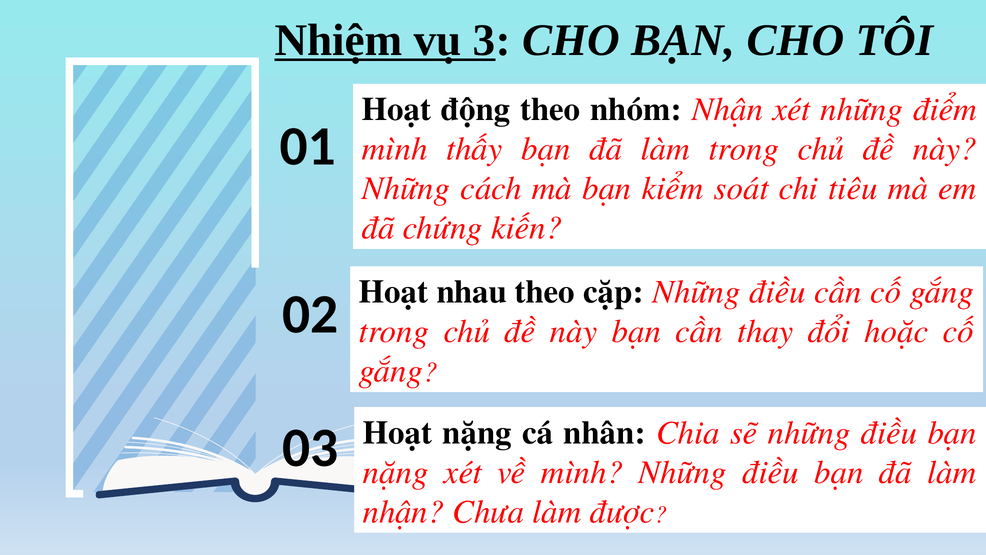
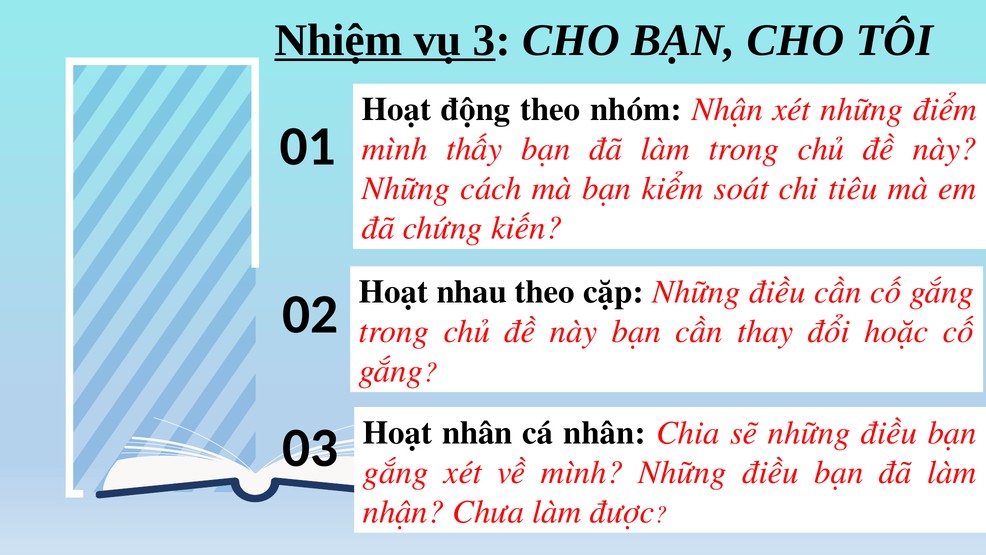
Hoạt nặng: nặng -> nhân (477, 432)
nặng: nặng -> gắng (396, 472)
